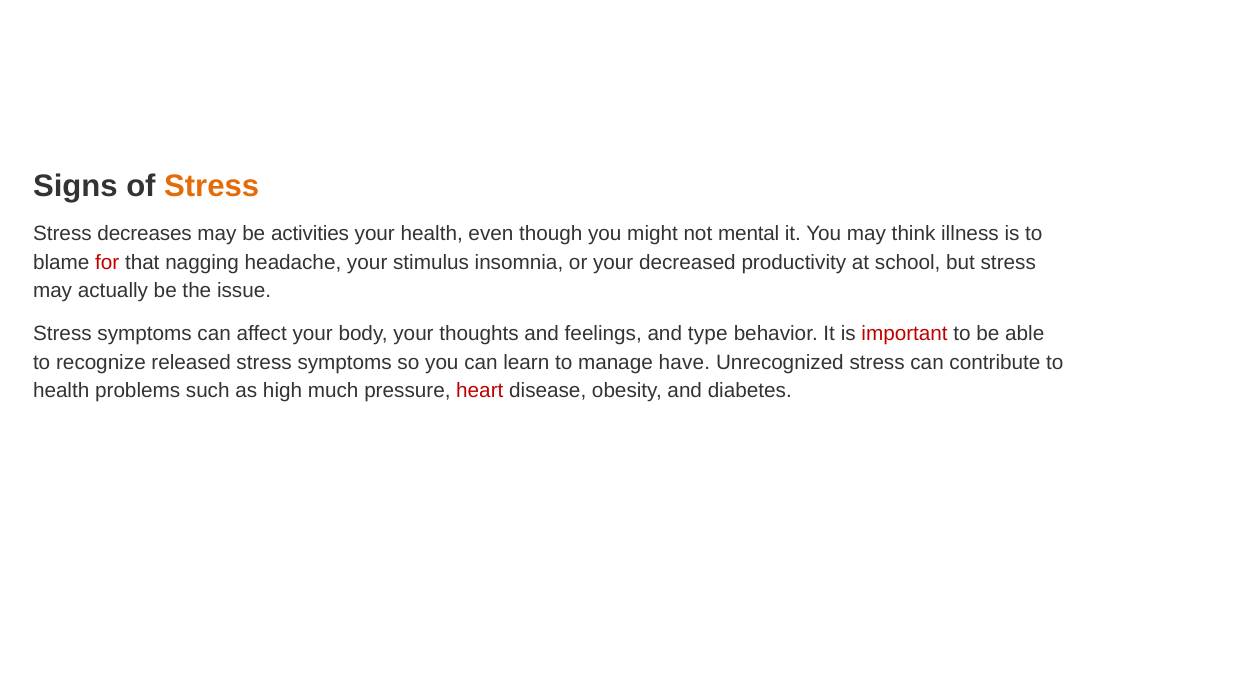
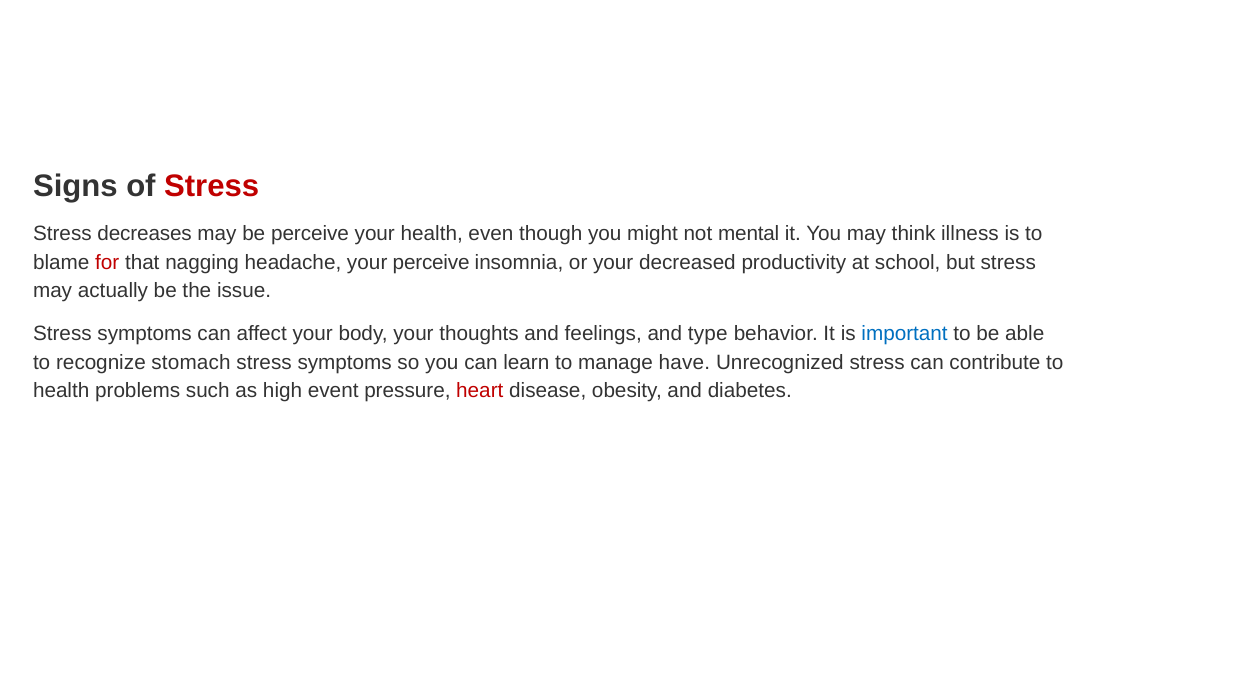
Stress colour: orange -> red (212, 186)
be activities: activities -> perceive (310, 234)
your stimulus: stimulus -> perceive (431, 262)
important colour: red -> blue (905, 333)
released: released -> stomach (191, 362)
much: much -> event (333, 391)
